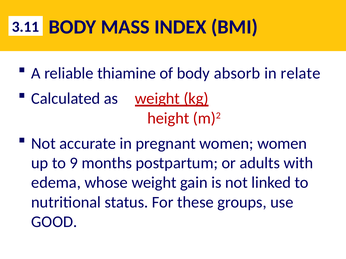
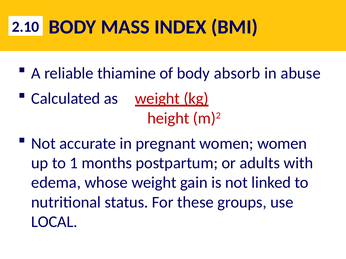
3.11: 3.11 -> 2.10 (26, 27)
relate: relate -> abuse (301, 73)
9: 9 -> 1 (74, 163)
GOOD: GOOD -> LOCAL (54, 222)
